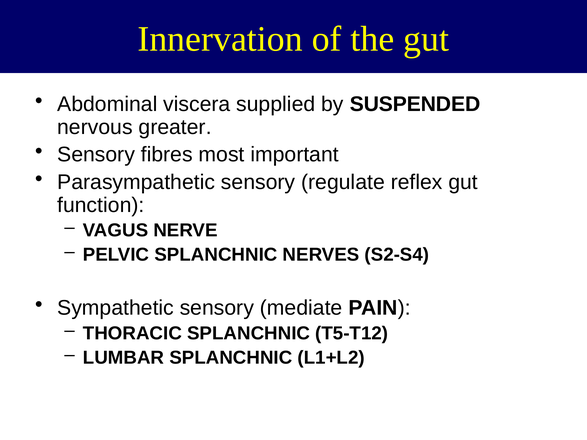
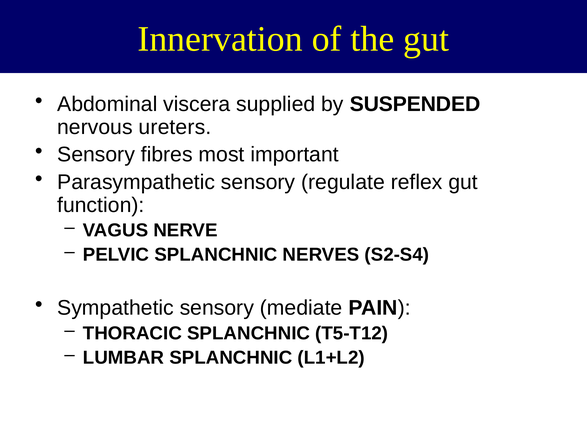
greater: greater -> ureters (175, 127)
